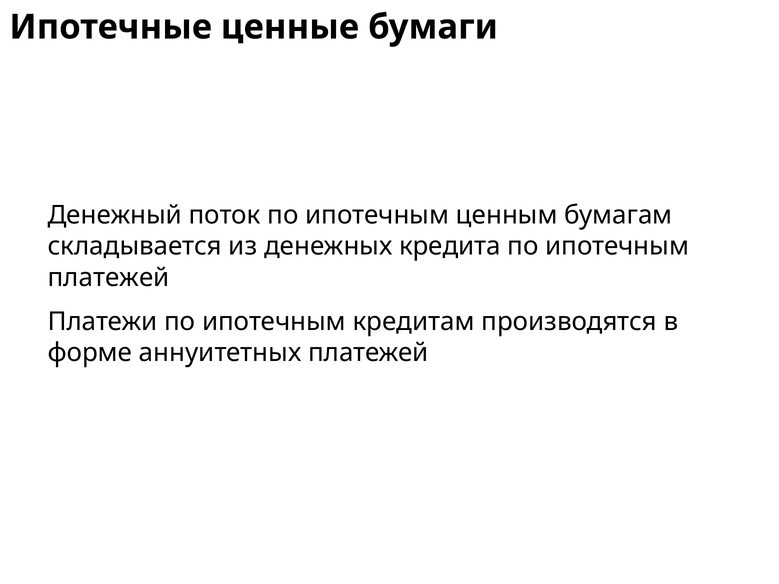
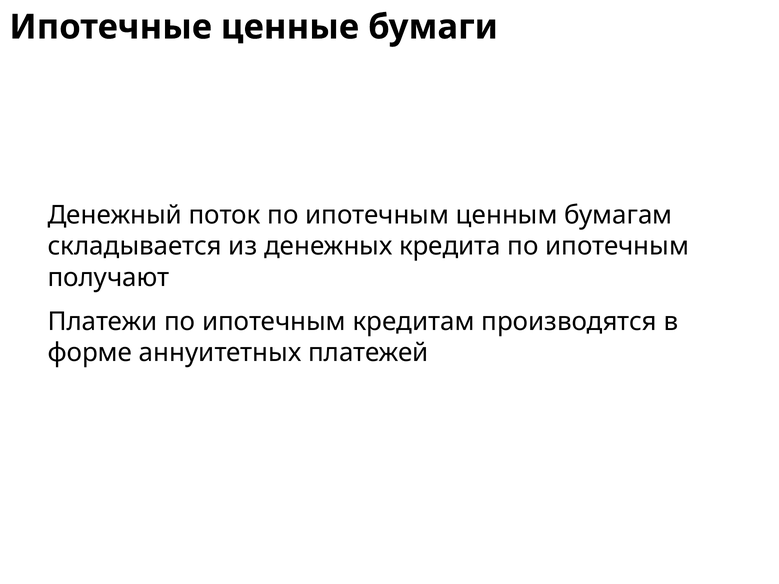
платежей: платежей -> получают (109, 278)
